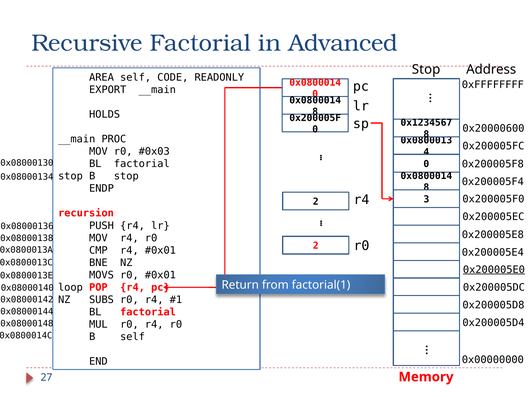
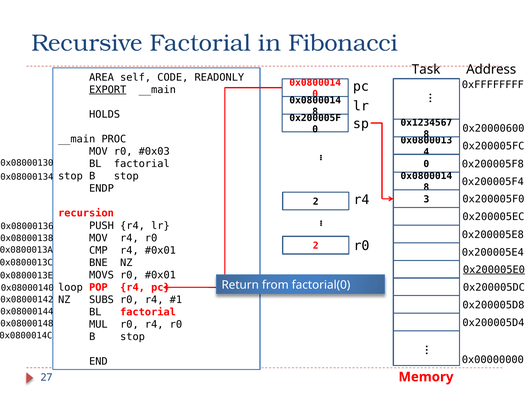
Advanced: Advanced -> Fibonacci (343, 43)
Stop: Stop -> Task (426, 69)
EXPORT underline: none -> present (108, 90)
factorial(1: factorial(1 -> factorial(0 (321, 285)
self: self -> stop (133, 337)
